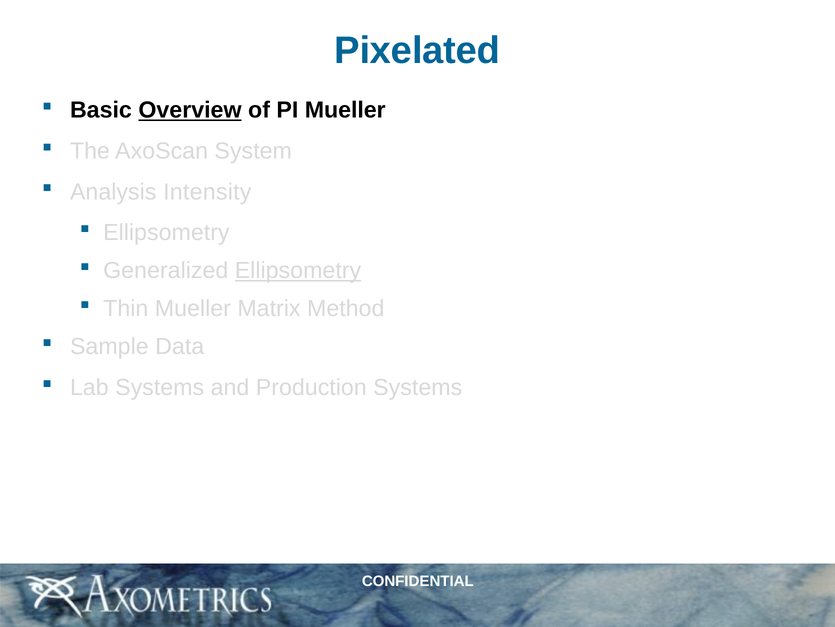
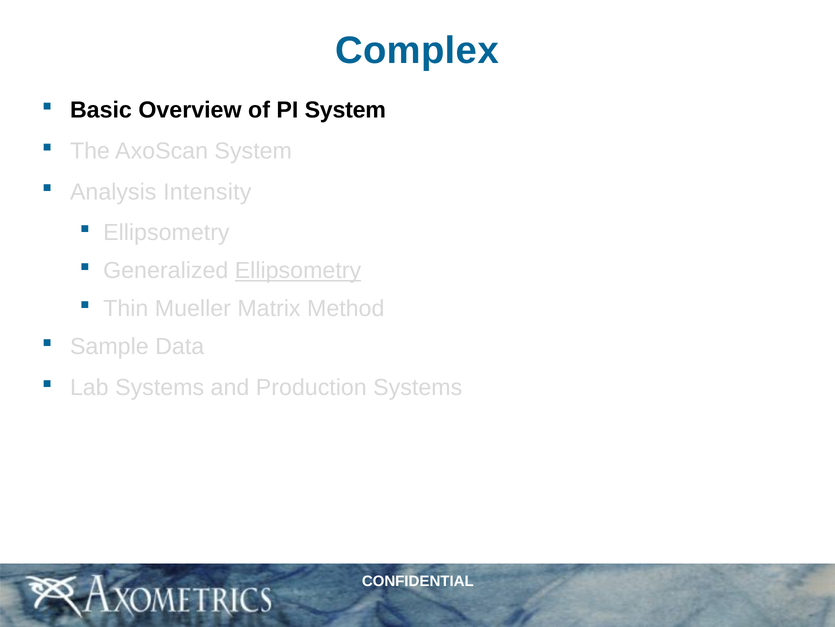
Pixelated: Pixelated -> Complex (417, 50)
Overview underline: present -> none (190, 110)
PI Mueller: Mueller -> System (345, 110)
